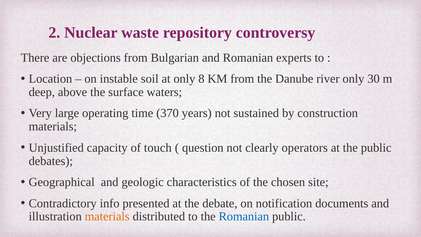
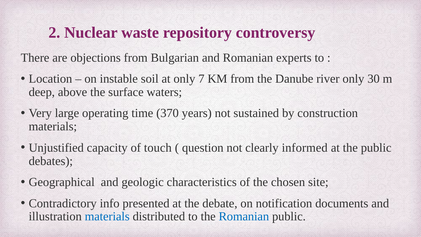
8: 8 -> 7 (201, 79)
operators: operators -> informed (305, 148)
materials colour: orange -> blue (107, 216)
